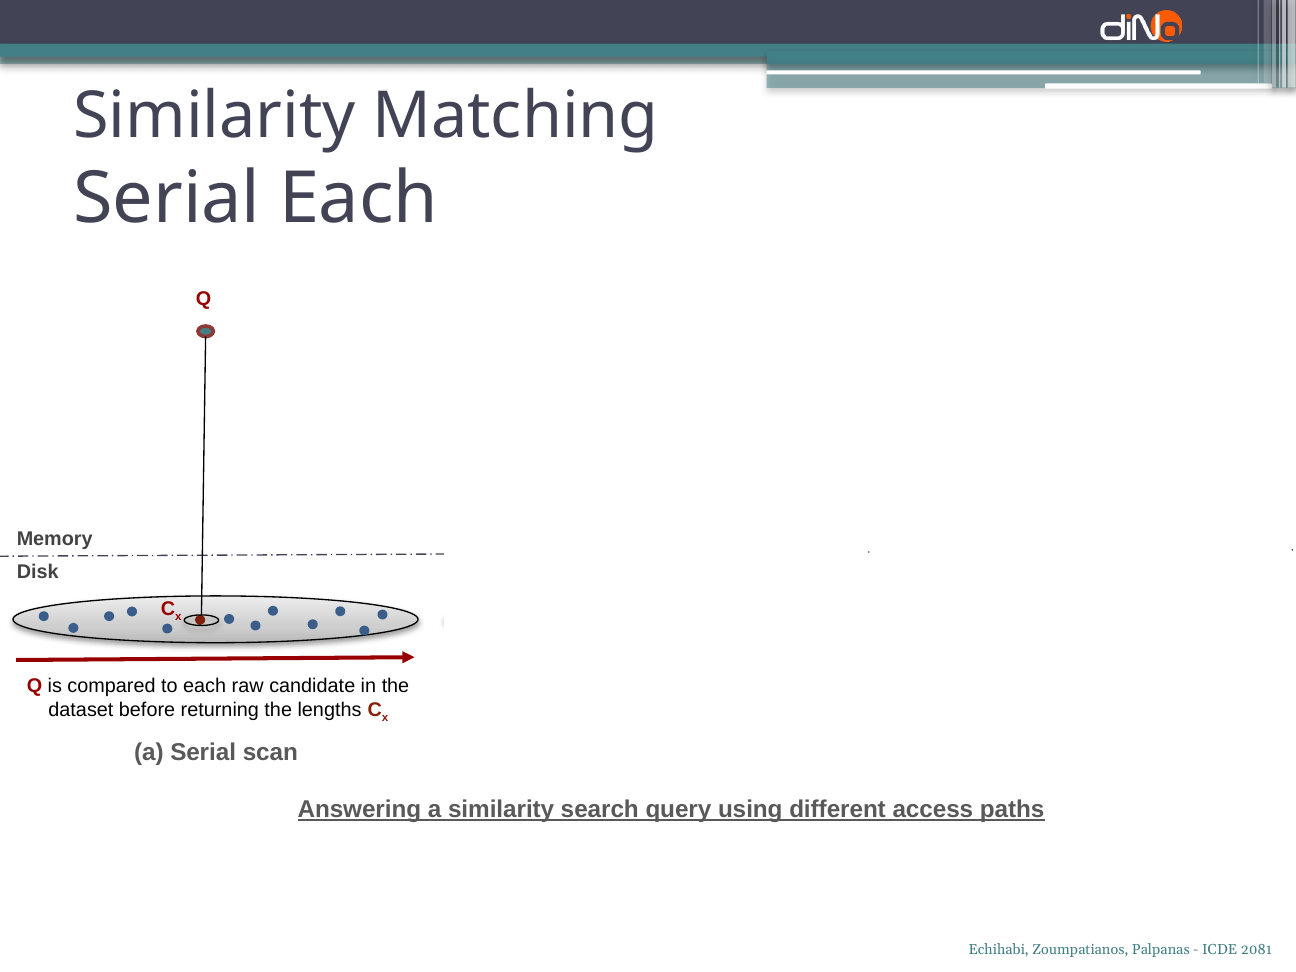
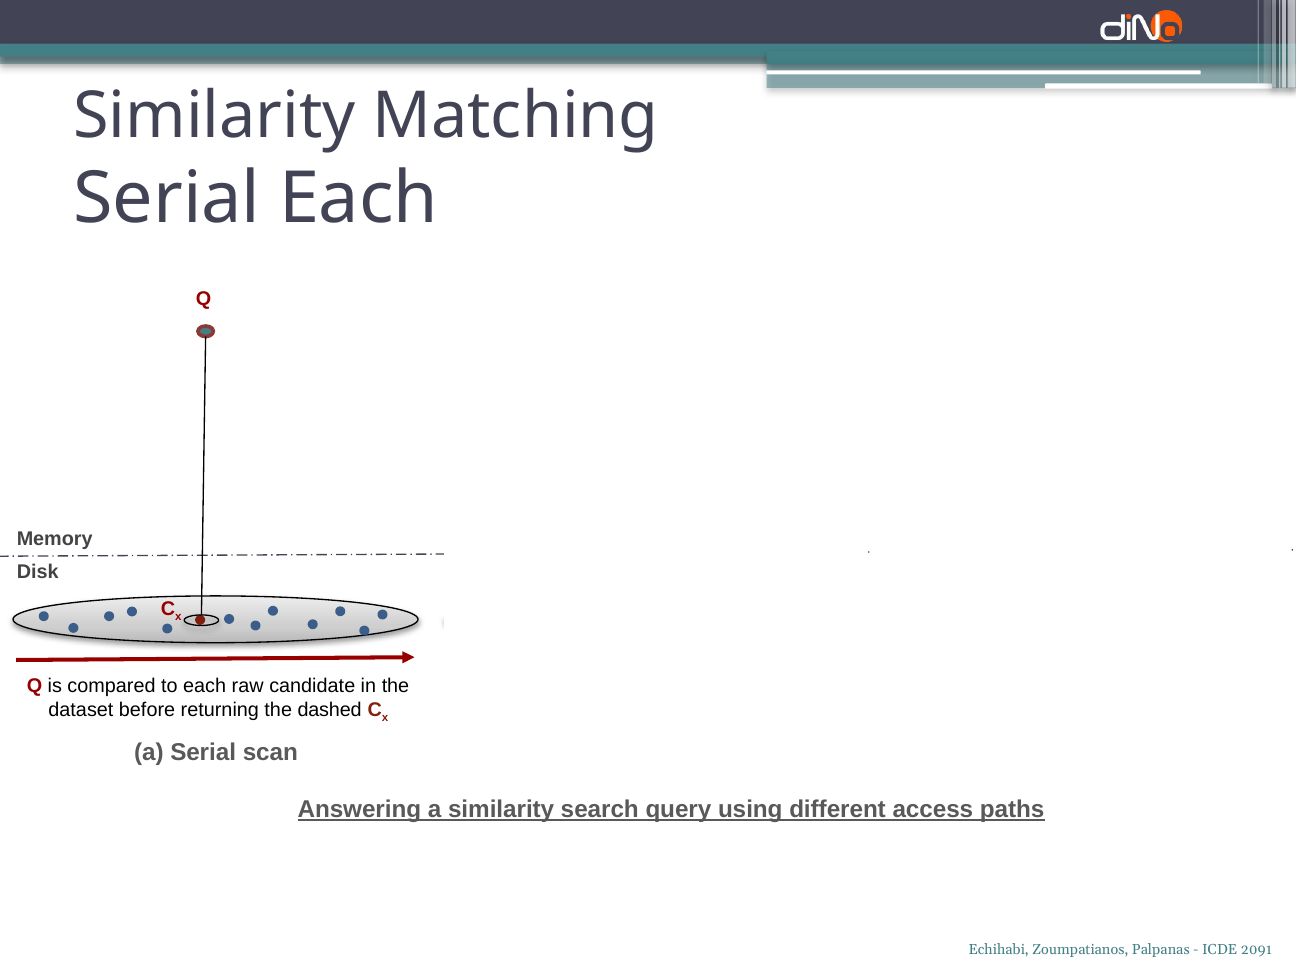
lengths: lengths -> dashed (330, 710)
2081: 2081 -> 2091 (1256, 950)
